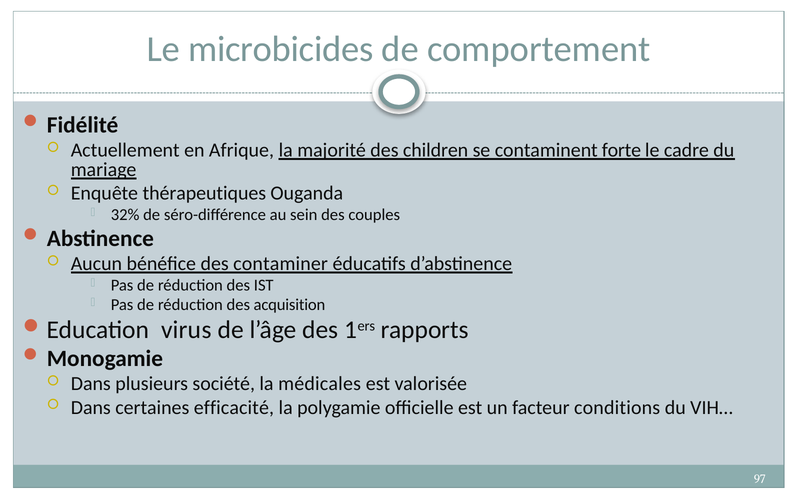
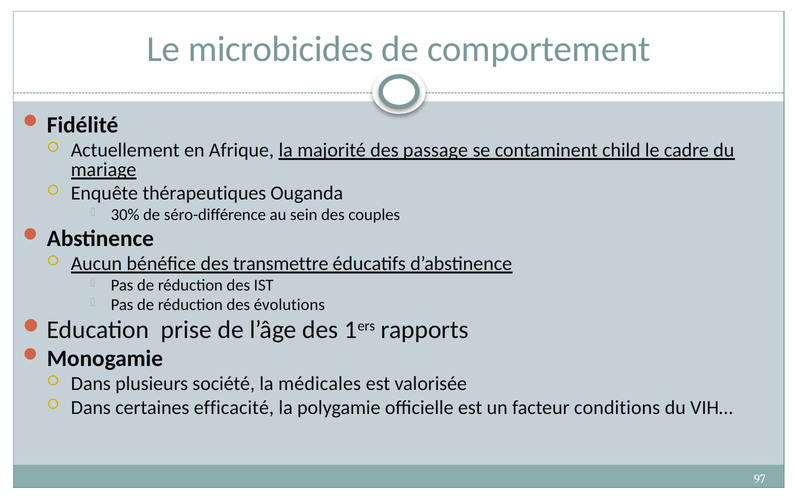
children: children -> passage (435, 150)
forte: forte -> child (621, 150)
32%: 32% -> 30% (125, 214)
contaminer: contaminer -> transmettre (281, 264)
acquisition: acquisition -> évolutions (289, 305)
virus: virus -> prise (186, 330)
